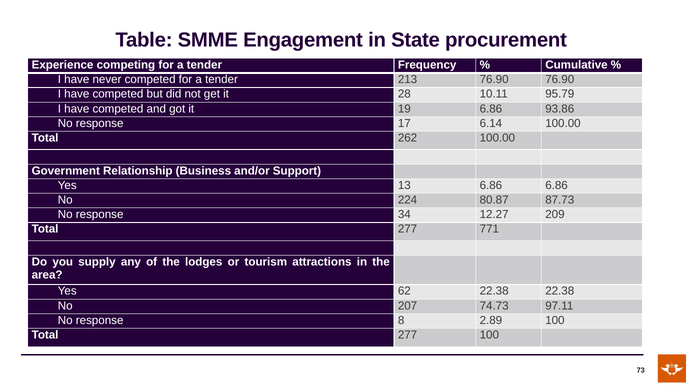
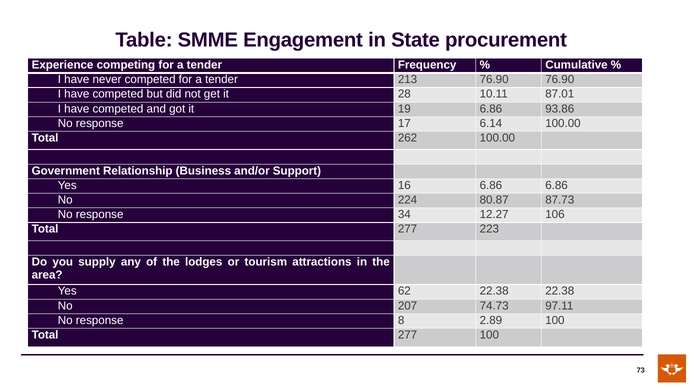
95.79: 95.79 -> 87.01 (560, 94)
13: 13 -> 16 (404, 185)
209: 209 -> 106 (555, 215)
771: 771 -> 223 (489, 229)
